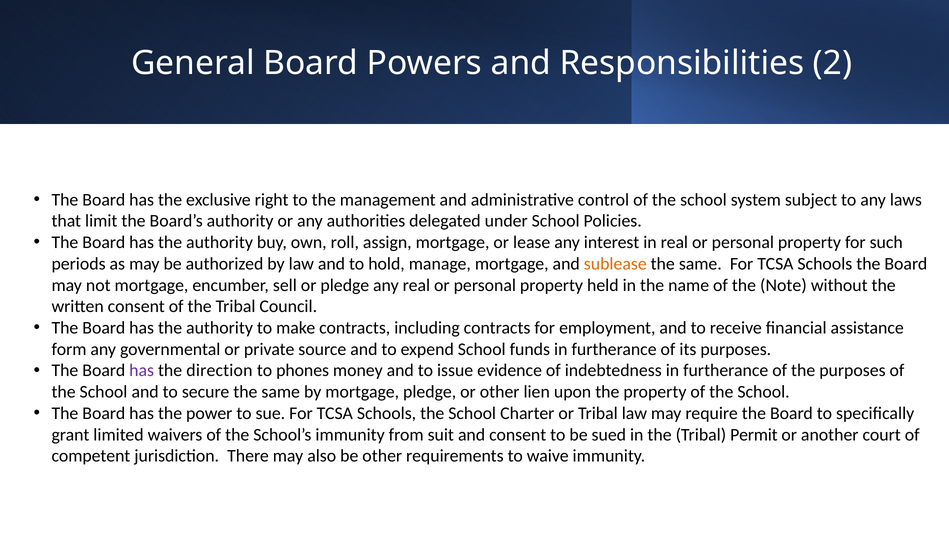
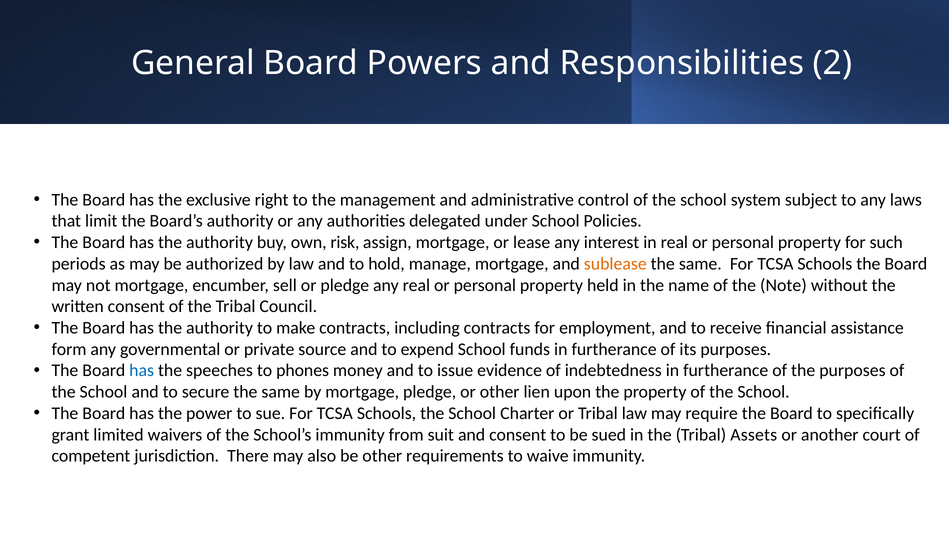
roll: roll -> risk (345, 242)
has colour: purple -> blue (142, 370)
direction: direction -> speeches (220, 370)
Permit: Permit -> Assets (754, 435)
